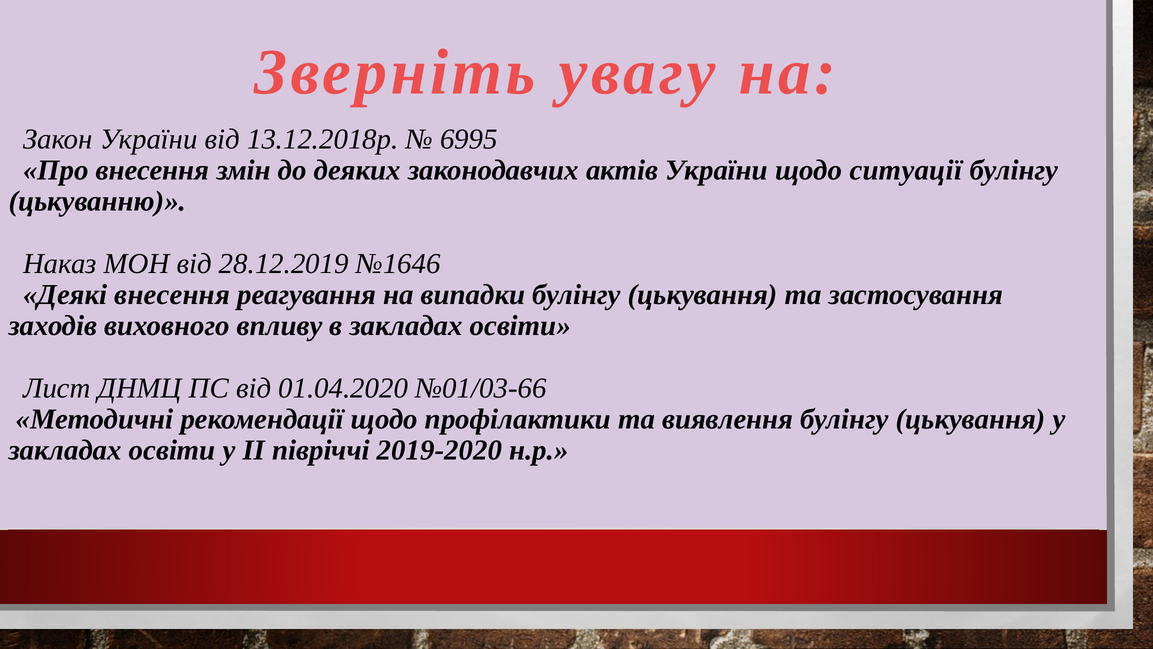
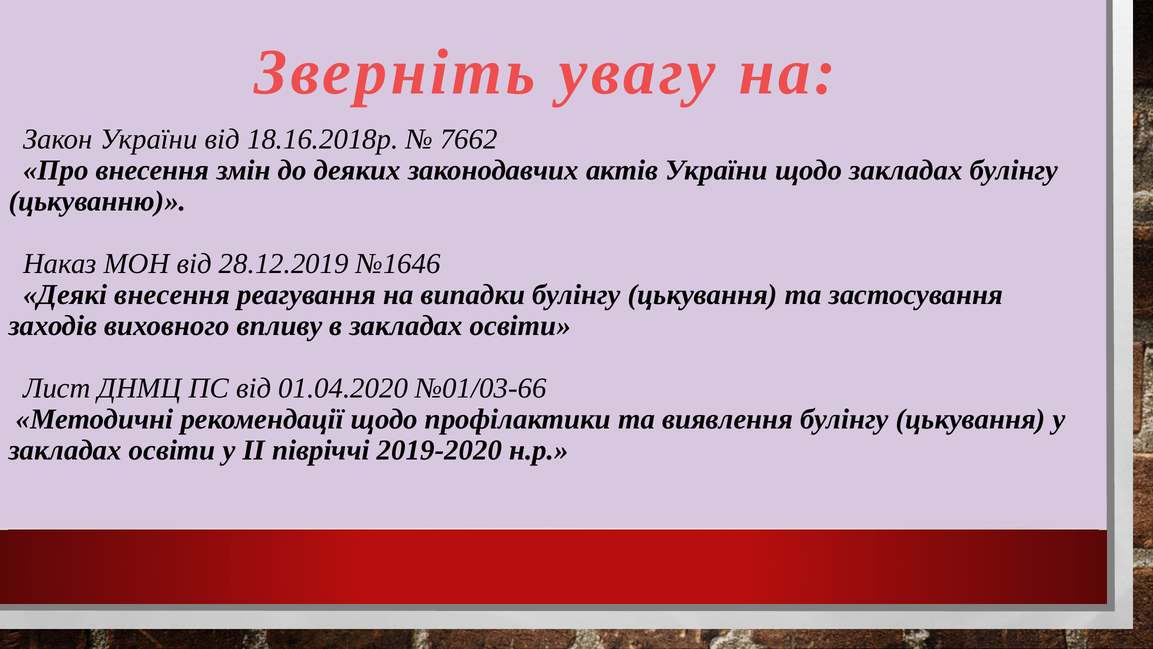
13.12.2018р: 13.12.2018р -> 18.16.2018р (323, 139)
6995: 6995 -> 7662 (469, 139)
щодо ситуації: ситуації -> закладах (906, 170)
